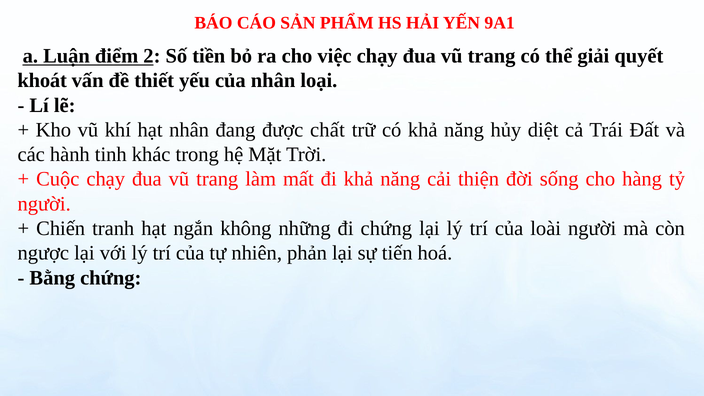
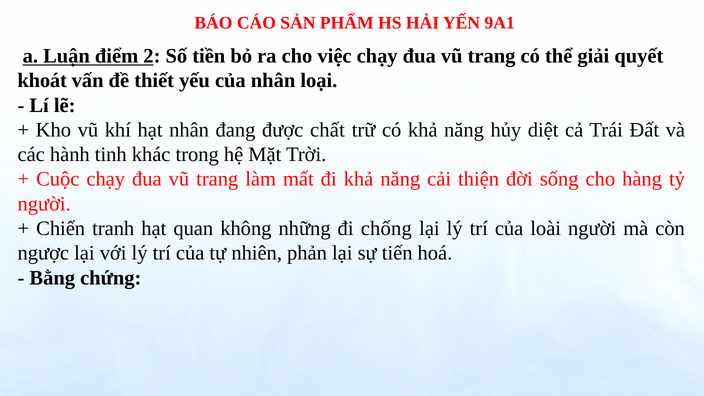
ngắn: ngắn -> quan (193, 229)
đi chứng: chứng -> chống (386, 229)
